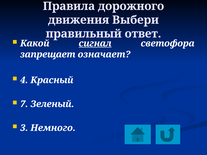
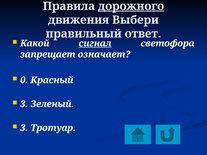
дорожного underline: none -> present (131, 6)
4: 4 -> 0 (24, 80)
7: 7 -> 3 (24, 104)
Немного: Немного -> Тротуар (53, 128)
